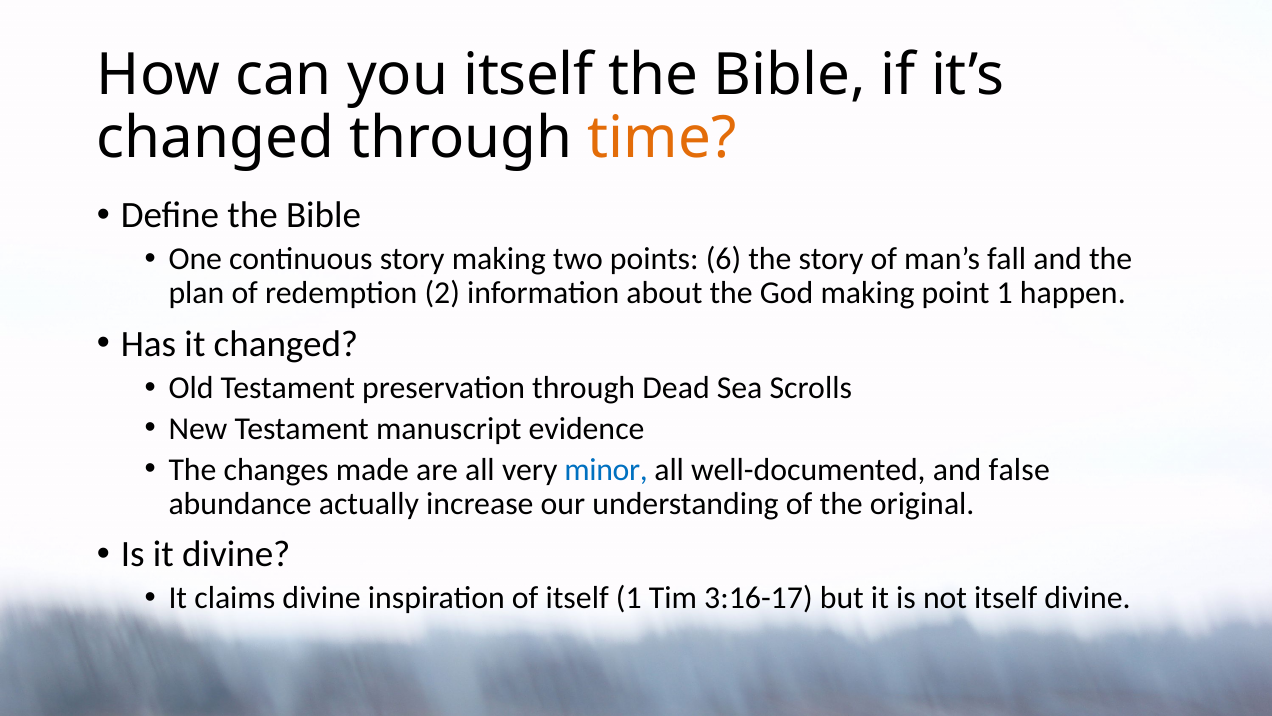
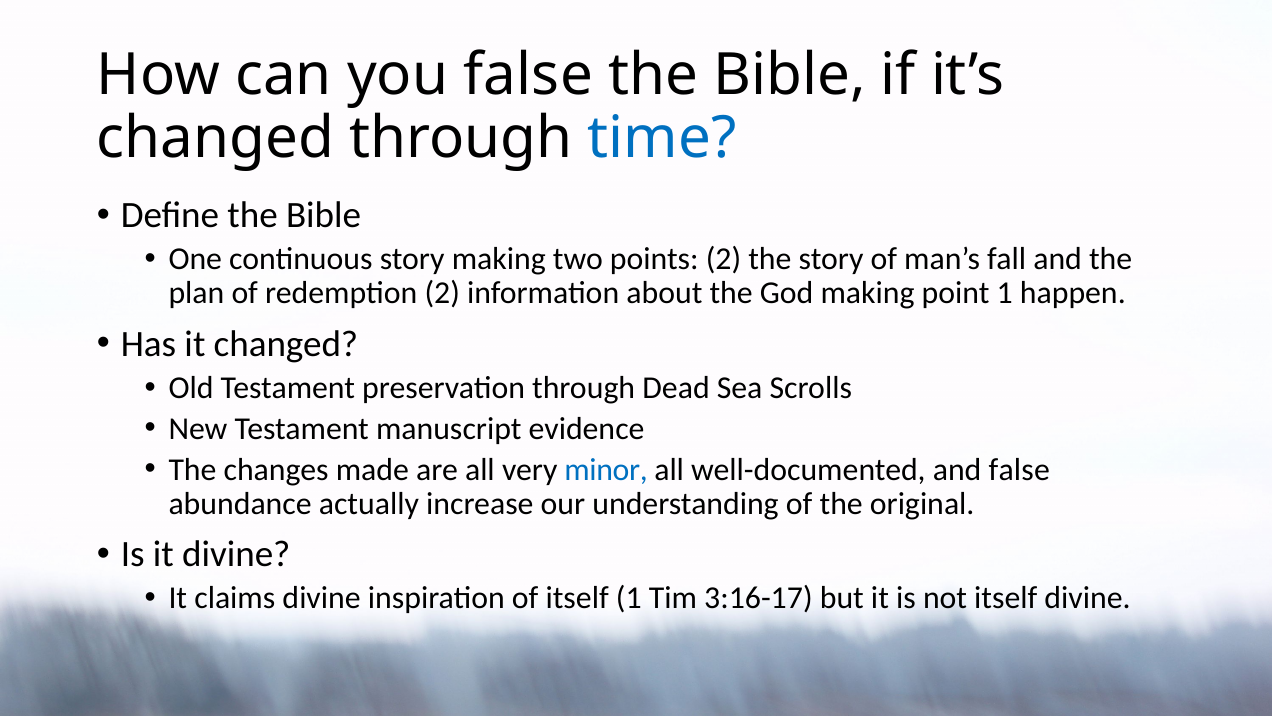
you itself: itself -> false (528, 75)
time colour: orange -> blue (662, 138)
points 6: 6 -> 2 (723, 259)
